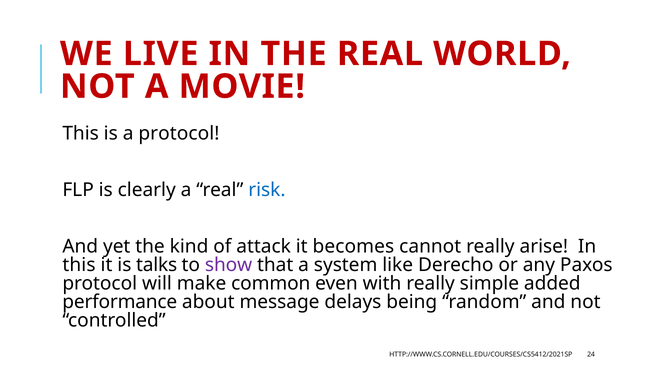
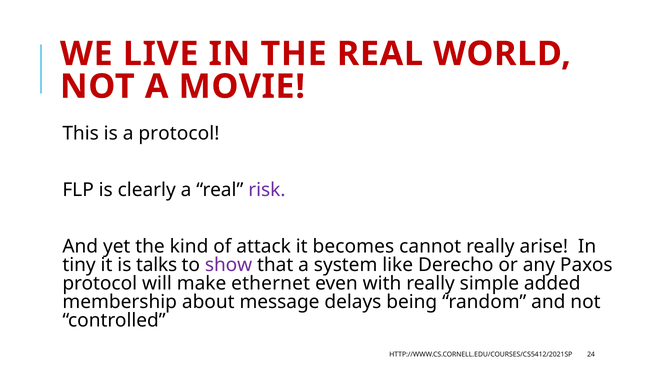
risk colour: blue -> purple (267, 190)
this: this -> tiny (79, 265)
common: common -> ethernet (271, 284)
performance: performance -> membership (120, 302)
